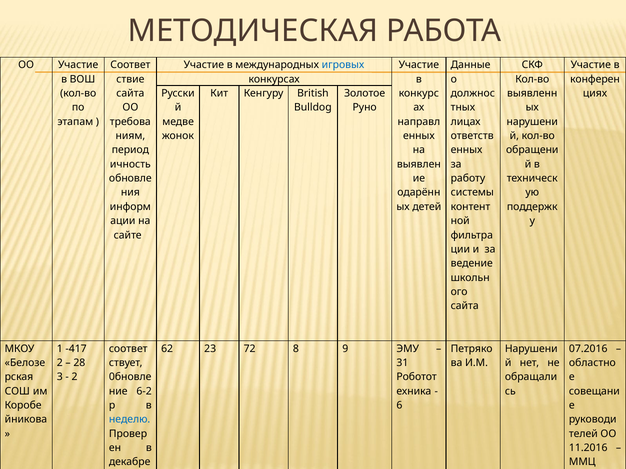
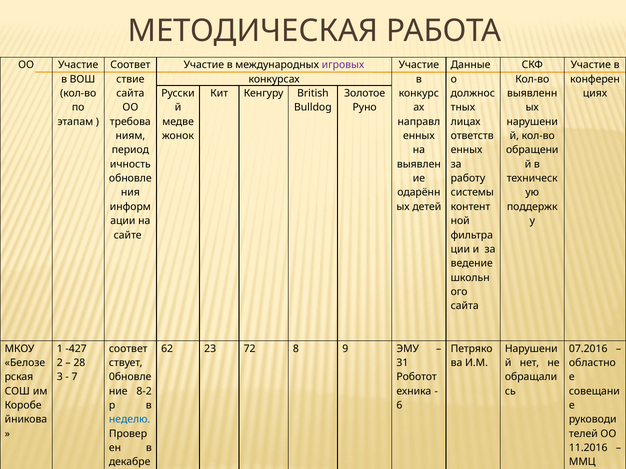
игровых colour: blue -> purple (343, 65)
-417: -417 -> -427 (76, 349)
2: 2 -> 7 (75, 377)
6-2: 6-2 -> 8-2 (144, 392)
